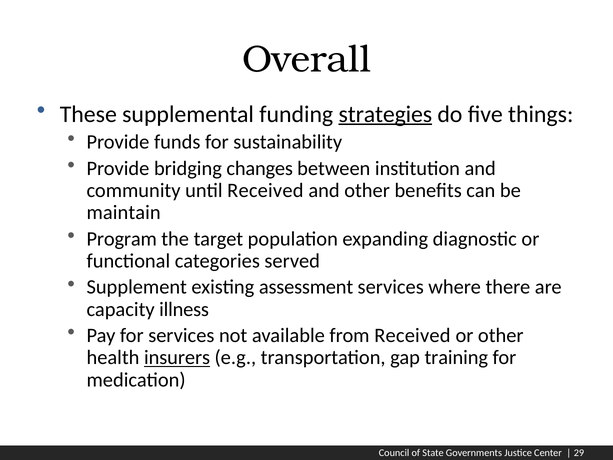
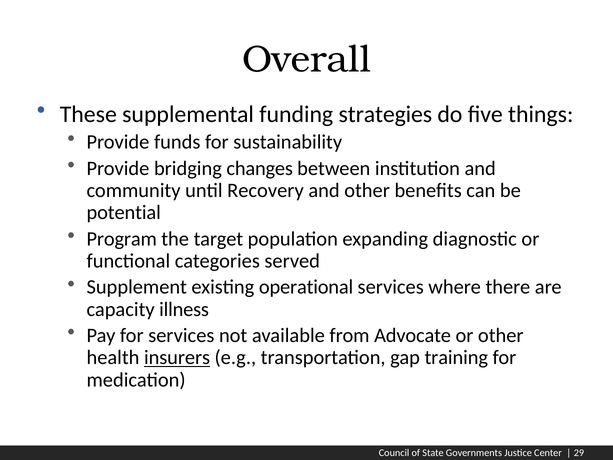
strategies underline: present -> none (385, 114)
until Received: Received -> Recovery (265, 190)
maintain: maintain -> potential (124, 212)
assessment: assessment -> operational (306, 287)
from Received: Received -> Advocate (413, 335)
